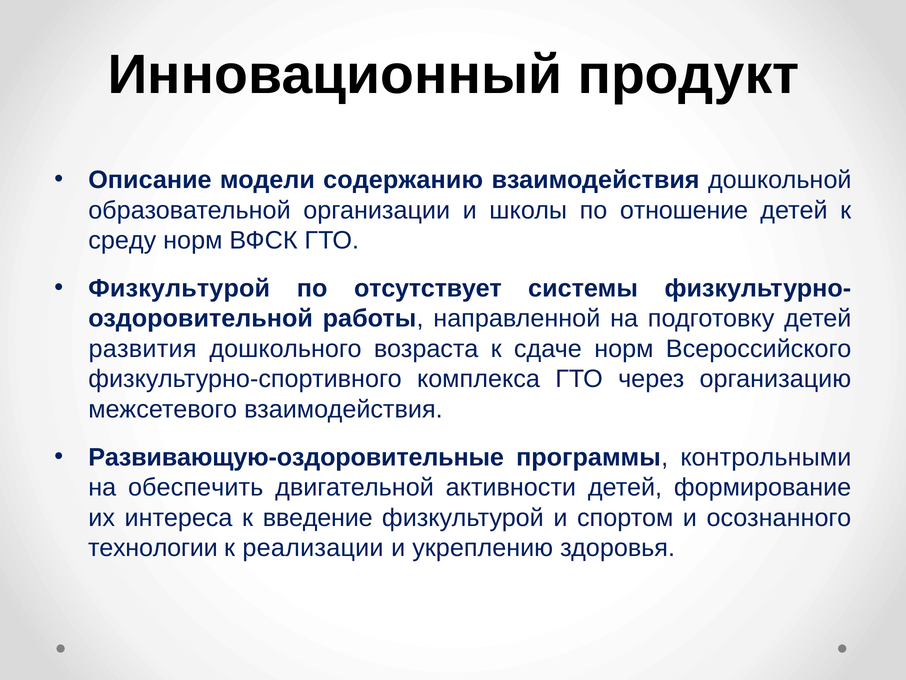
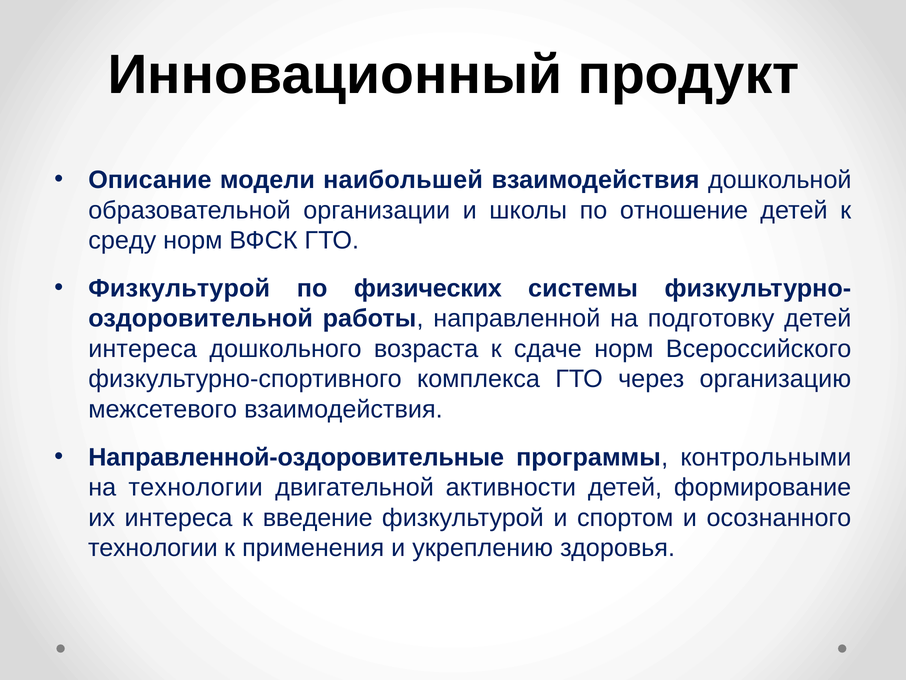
содержанию: содержанию -> наибольшей (403, 180)
отсутствует: отсутствует -> физических (428, 288)
развития: развития -> интереса (143, 349)
Развивающую-оздоровительные: Развивающую-оздоровительные -> Направленной-оздоровительные (296, 457)
на обеспечить: обеспечить -> технологии (196, 487)
реализации: реализации -> применения (313, 548)
